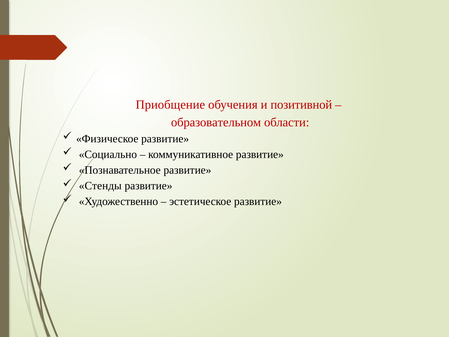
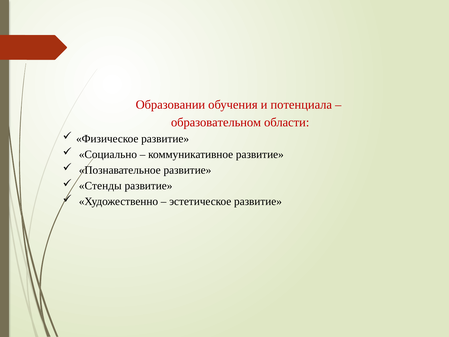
Приобщение: Приобщение -> Образовании (170, 105)
позитивной: позитивной -> потенциала (301, 105)
